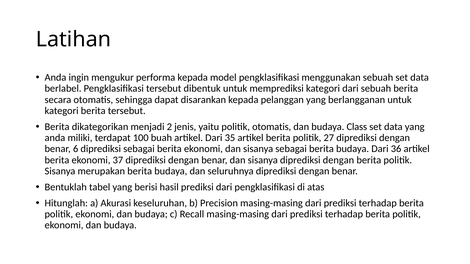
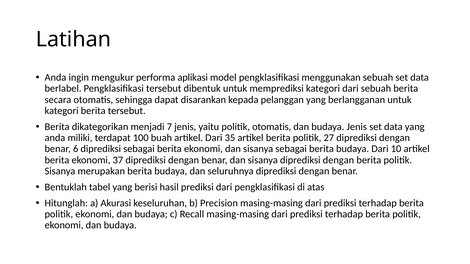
performa kepada: kepada -> aplikasi (193, 78)
2: 2 -> 7 (169, 127)
budaya Class: Class -> Jenis (357, 127)
36: 36 -> 10 (396, 149)
